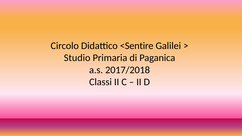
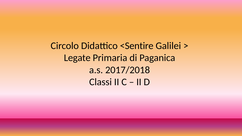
Studio: Studio -> Legate (77, 58)
